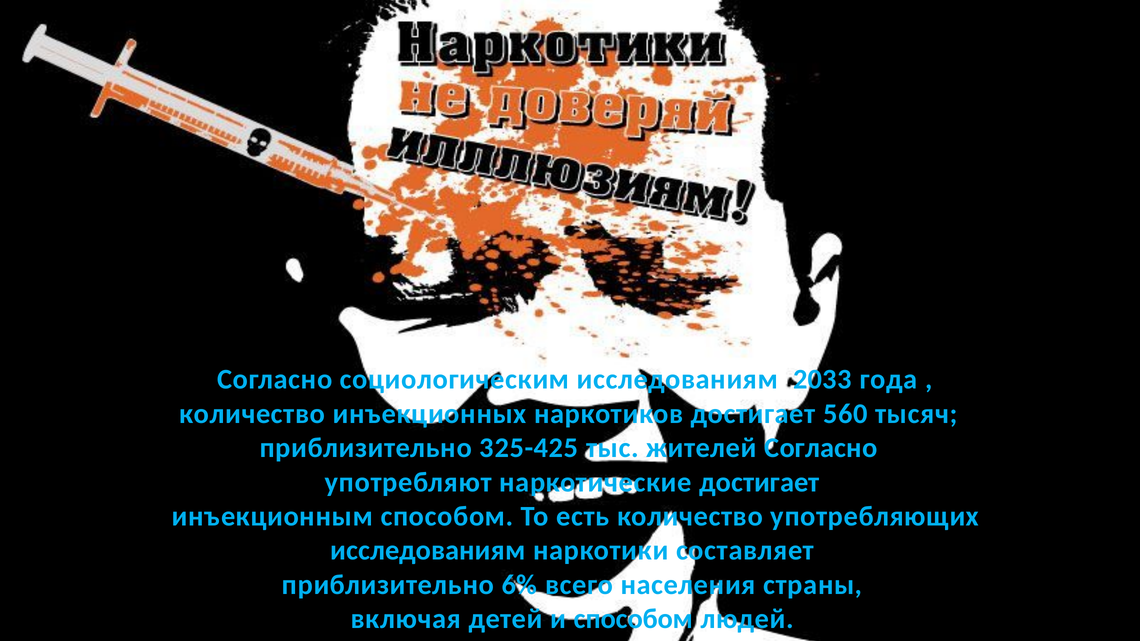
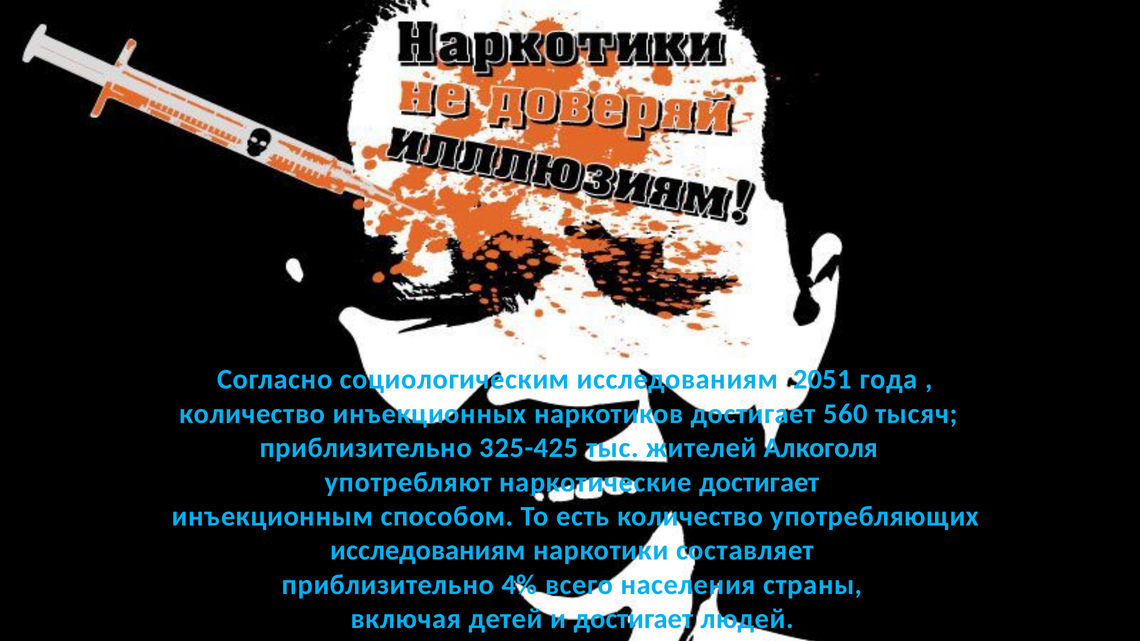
2033: 2033 -> 2051 (822, 380)
жителей Согласно: Согласно -> Алкоголя (821, 448)
6%: 6% -> 4% (519, 585)
и способом: способом -> достигает (634, 619)
